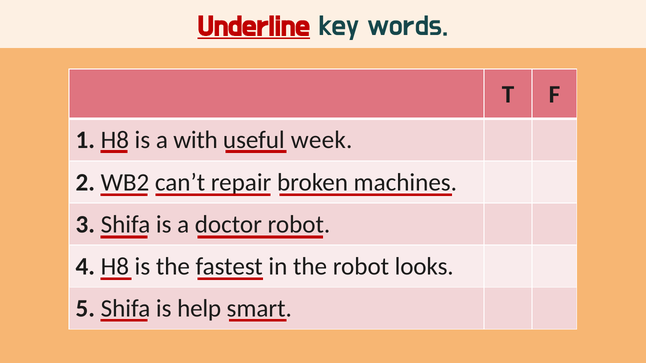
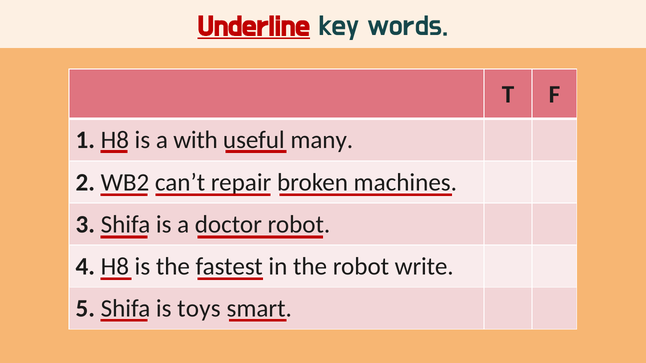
week: week -> many (322, 140)
looks: looks -> write (424, 267)
help: help -> toys (199, 309)
